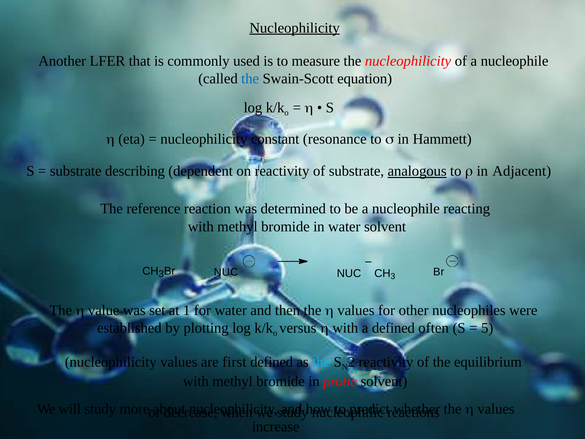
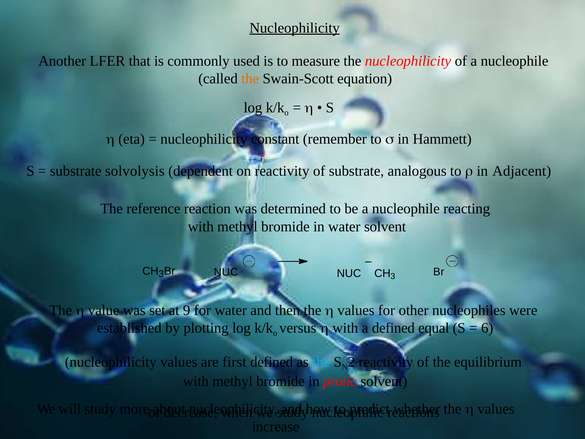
the colour: blue -> orange (250, 79)
resonance: resonance -> remember (335, 139)
describing: describing -> solvolysis (135, 171)
analogous underline: present -> none (417, 171)
1: 1 -> 9 (187, 310)
often: often -> equal (434, 328)
5: 5 -> 6 (487, 328)
